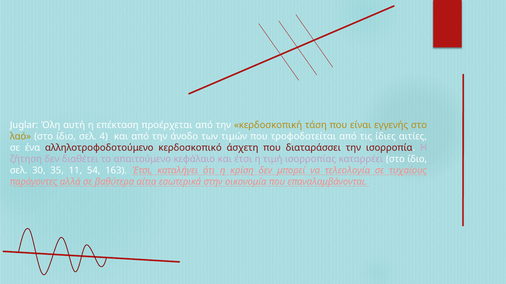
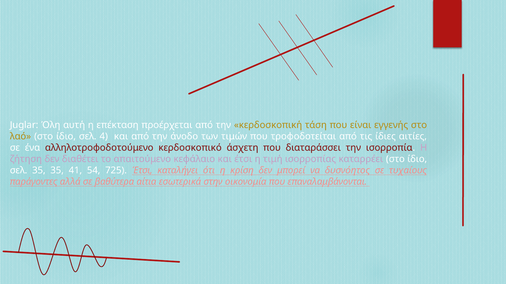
σελ 30: 30 -> 35 (39, 171)
11: 11 -> 41 (75, 171)
163: 163 -> 725 (116, 171)
τελεολογία: τελεολογία -> δυσνόητος (347, 171)
